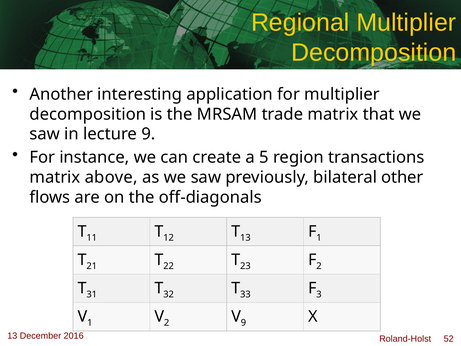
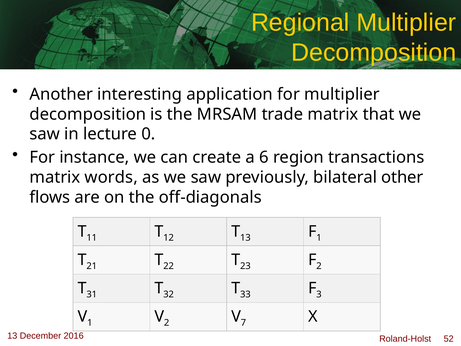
lecture 9: 9 -> 0 (148, 134)
5: 5 -> 6 (264, 157)
above: above -> words (111, 177)
9: 9 -> 7 (243, 323)
